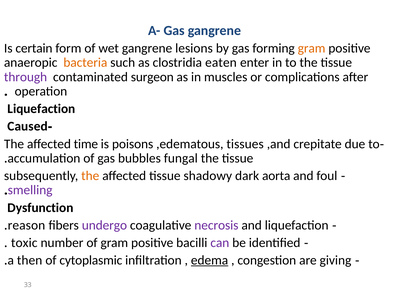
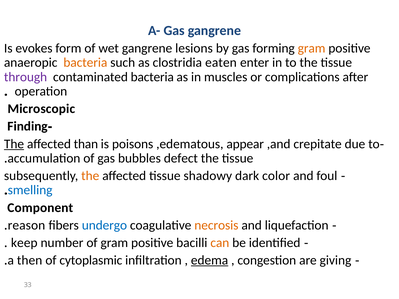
certain: certain -> evokes (34, 48)
contaminated surgeon: surgeon -> bacteria (152, 77)
Liquefaction: Liquefaction -> Microscopic (41, 109)
Caused: Caused -> Finding (28, 126)
The underline: none -> present (14, 144)
time: time -> than (86, 144)
tissues: tissues -> appear (245, 144)
fungal: fungal -> defect (181, 158)
aorta: aorta -> color (276, 176)
smelling colour: purple -> blue (30, 190)
Dysfunction: Dysfunction -> Component (40, 208)
undergo colour: purple -> blue (104, 225)
necrosis colour: purple -> orange (216, 225)
toxic: toxic -> keep (24, 243)
can colour: purple -> orange (220, 243)
